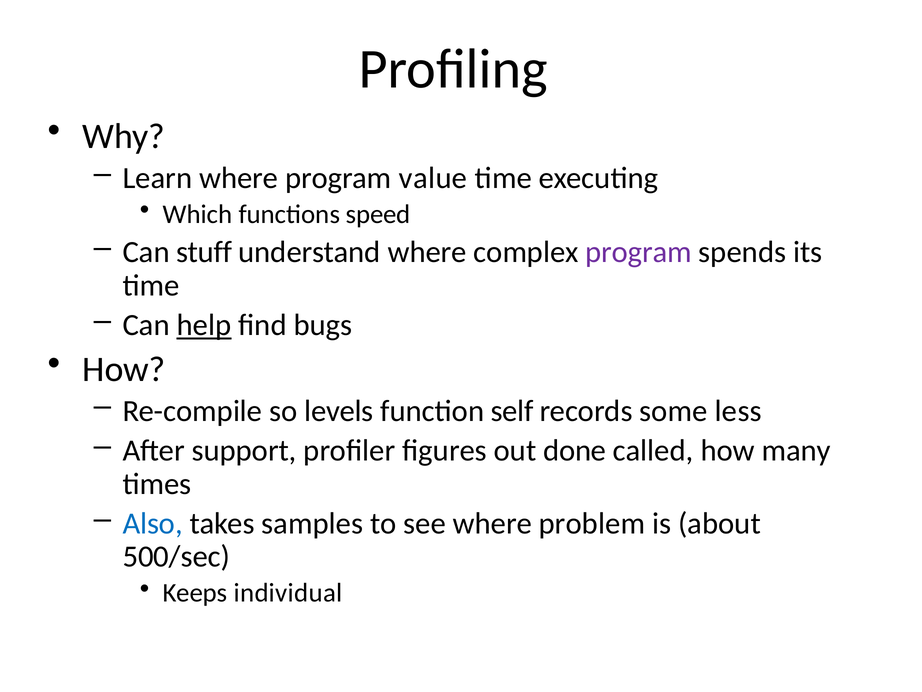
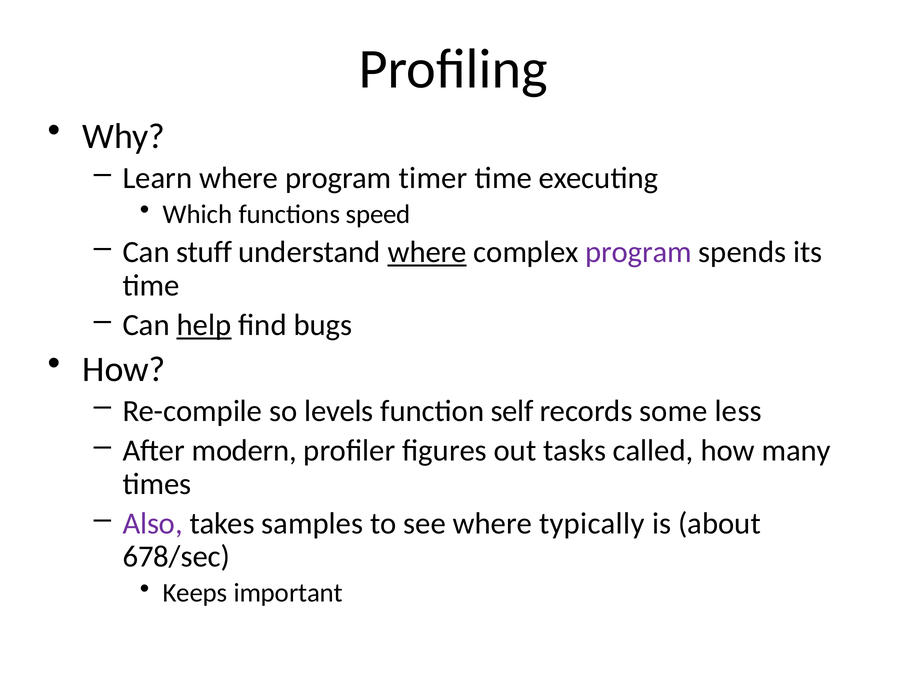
value: value -> timer (433, 178)
where underline: none -> present (427, 252)
support: support -> modern (244, 450)
done: done -> tasks (575, 450)
Also colour: blue -> purple (153, 523)
problem: problem -> typically (592, 523)
500/sec: 500/sec -> 678/sec (176, 556)
individual: individual -> important (288, 592)
